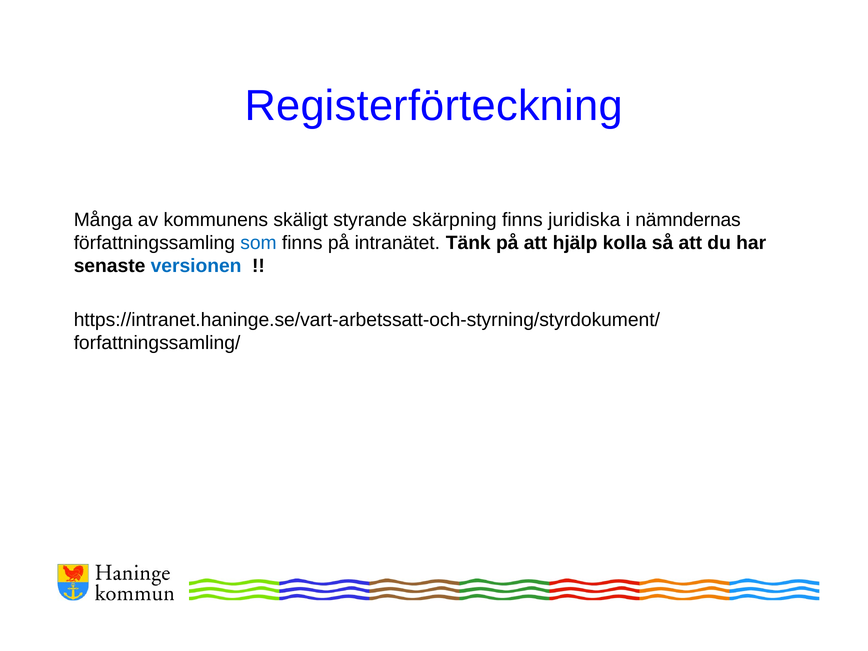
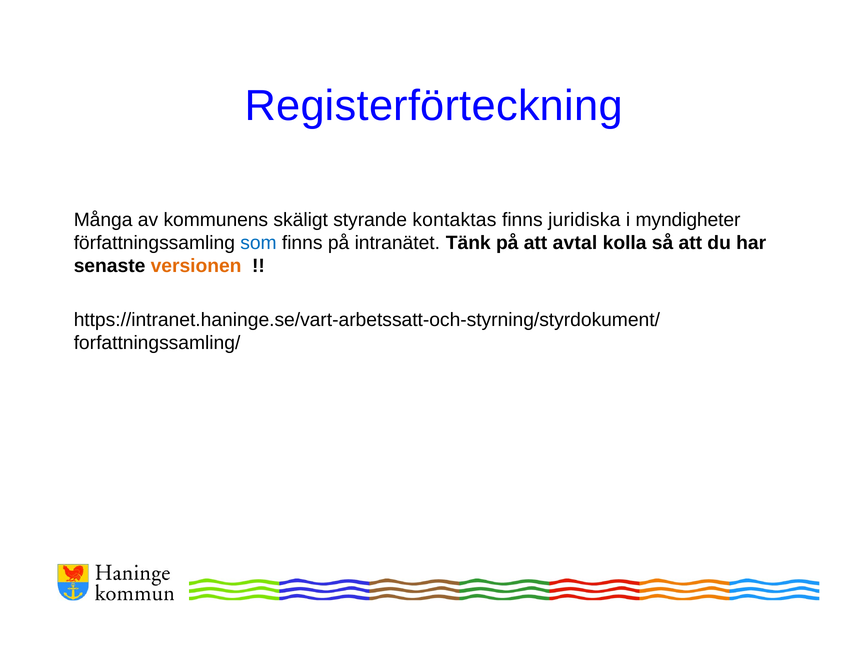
skärpning: skärpning -> kontaktas (454, 220)
nämndernas: nämndernas -> myndigheter (688, 220)
hjälp: hjälp -> avtal (575, 243)
versionen colour: blue -> orange (196, 266)
